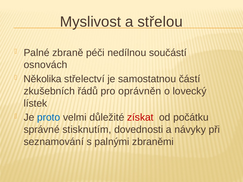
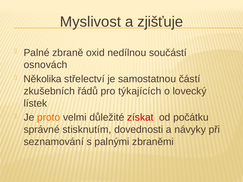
střelou: střelou -> zjišťuje (160, 22)
péči: péči -> oxid (95, 53)
oprávněn: oprávněn -> týkajících (140, 91)
proto colour: blue -> orange (49, 118)
